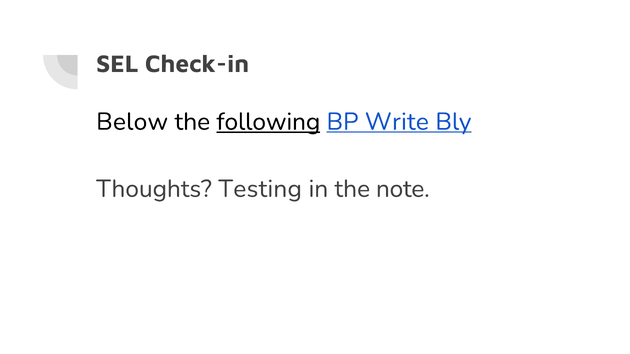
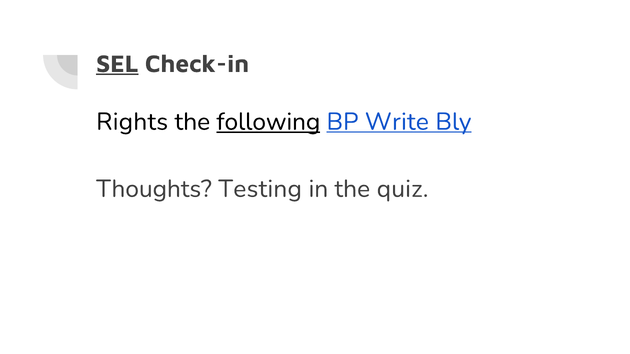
SEL underline: none -> present (117, 64)
Below: Below -> Rights (132, 122)
note: note -> quiz (403, 189)
